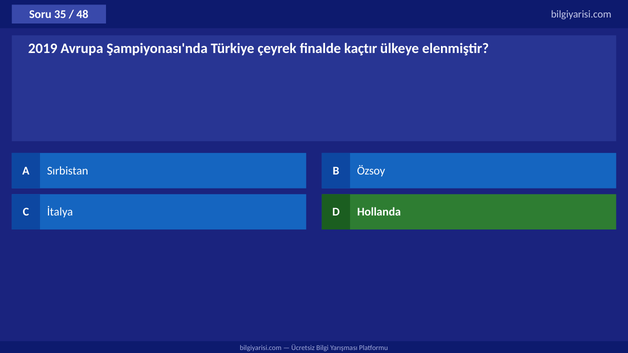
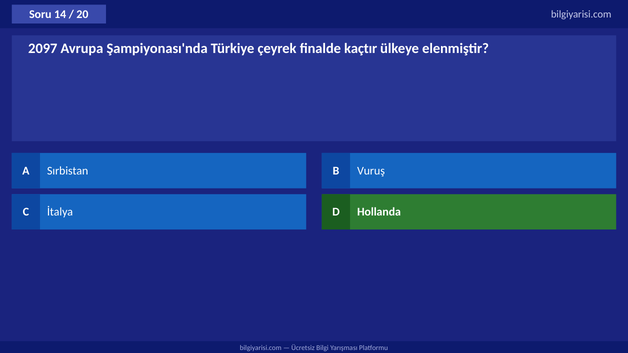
35: 35 -> 14 (60, 14)
48: 48 -> 20 (82, 14)
2019: 2019 -> 2097 (43, 48)
Özsoy: Özsoy -> Vuruş (371, 171)
